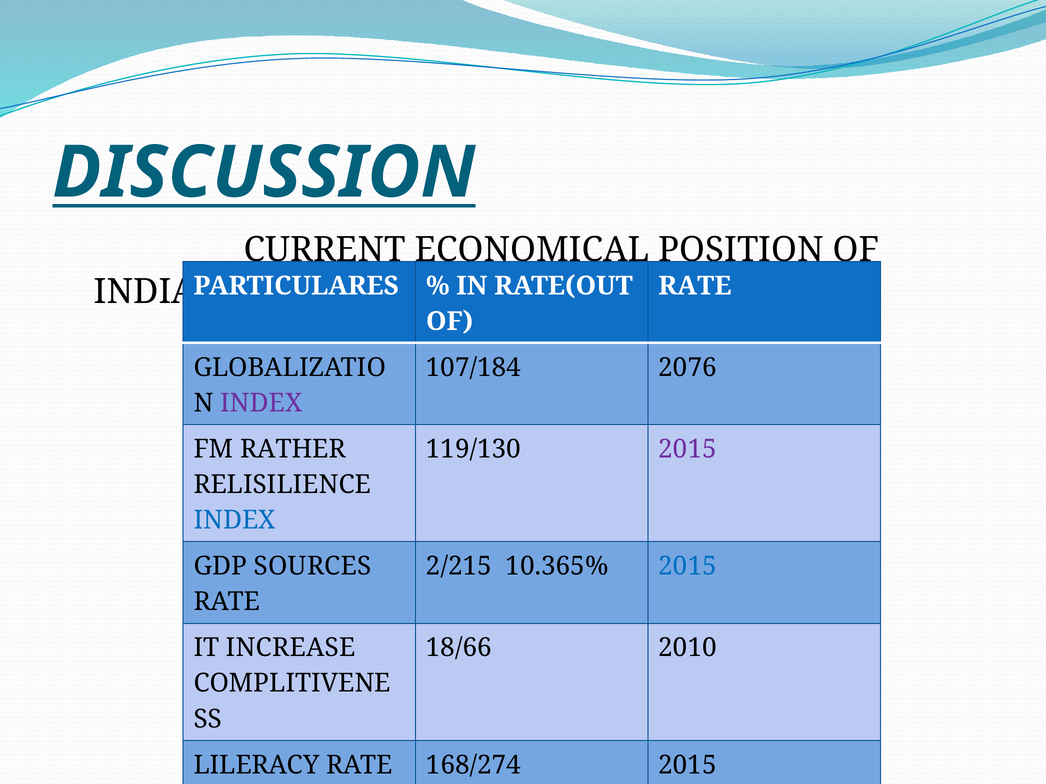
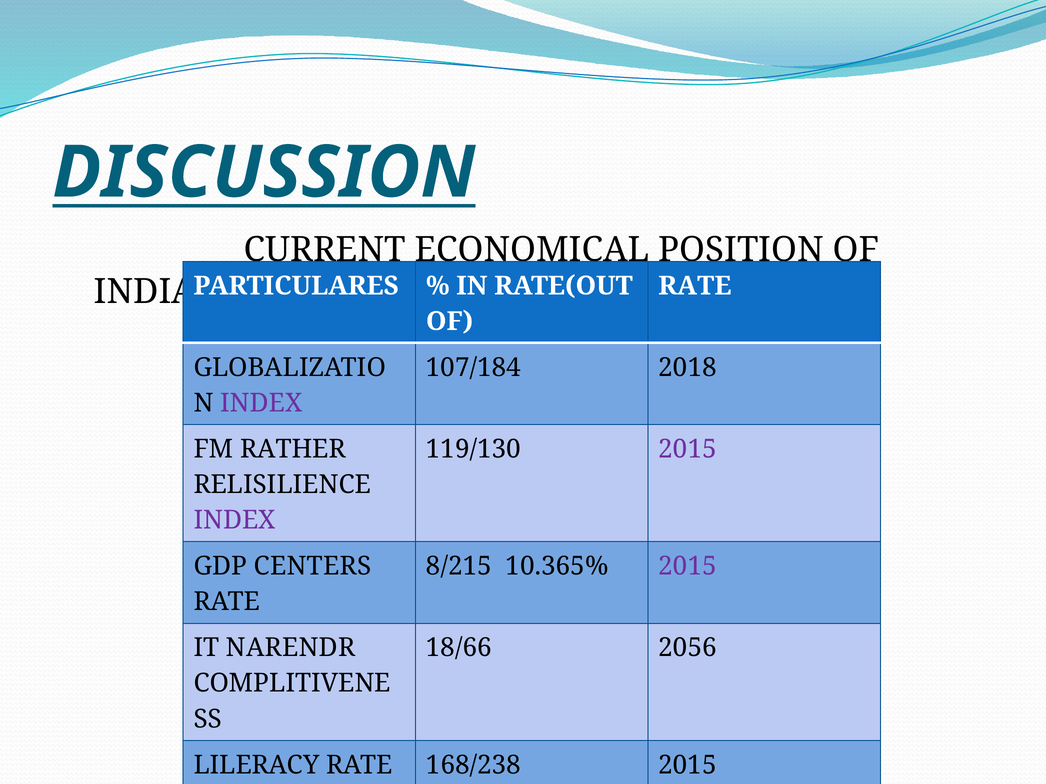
2076: 2076 -> 2018 (688, 368)
INDEX colour: blue -> purple (235, 520)
SOURCES: SOURCES -> CENTERS (313, 567)
2/215: 2/215 -> 8/215 (459, 567)
2015 colour: blue -> purple (688, 567)
INCREASE: INCREASE -> NARENDR (291, 648)
2010: 2010 -> 2056 (688, 648)
168/274: 168/274 -> 168/238 (474, 765)
